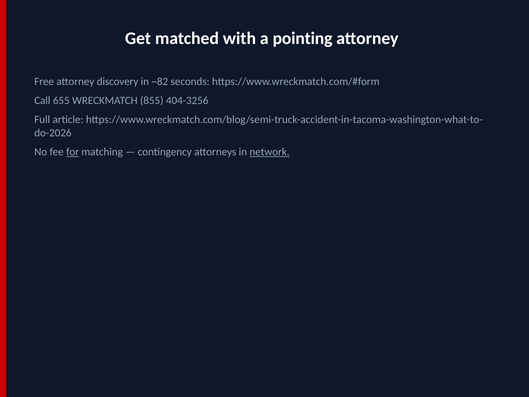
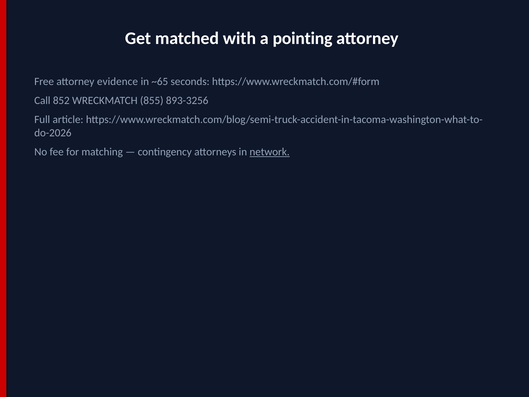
discovery: discovery -> evidence (117, 81)
~82: ~82 -> ~65 (160, 81)
655: 655 -> 852 (61, 100)
404-3256: 404-3256 -> 893-3256 (187, 100)
for underline: present -> none (73, 152)
